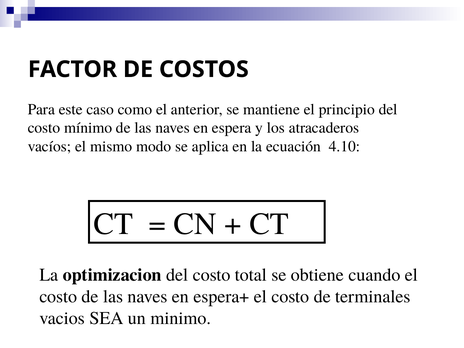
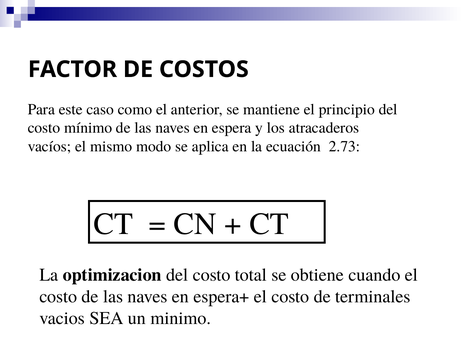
4.10: 4.10 -> 2.73 (344, 146)
